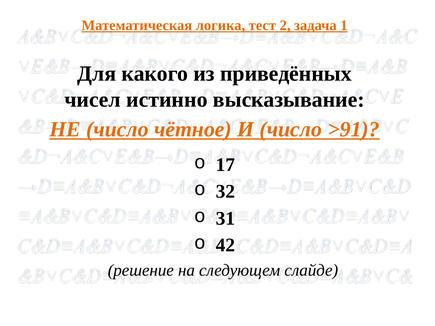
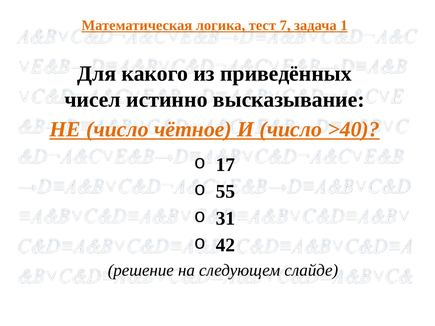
2: 2 -> 7 (285, 25)
>91: >91 -> >40 (354, 130)
32: 32 -> 55 (225, 192)
